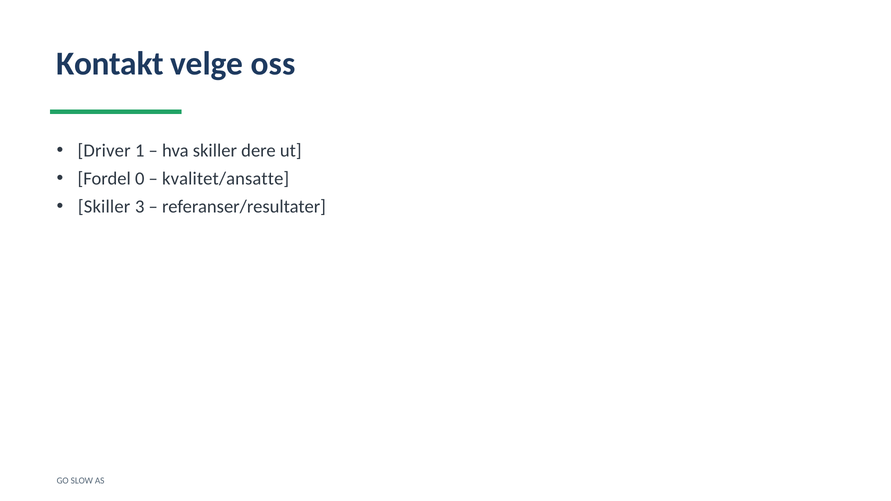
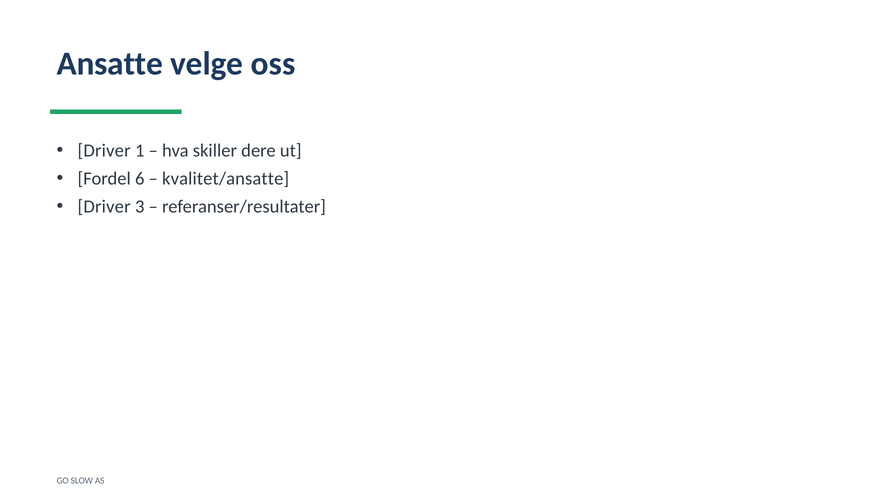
Kontakt: Kontakt -> Ansatte (110, 64)
0: 0 -> 6 (140, 179)
Skiller: Skiller -> Driver (104, 207)
